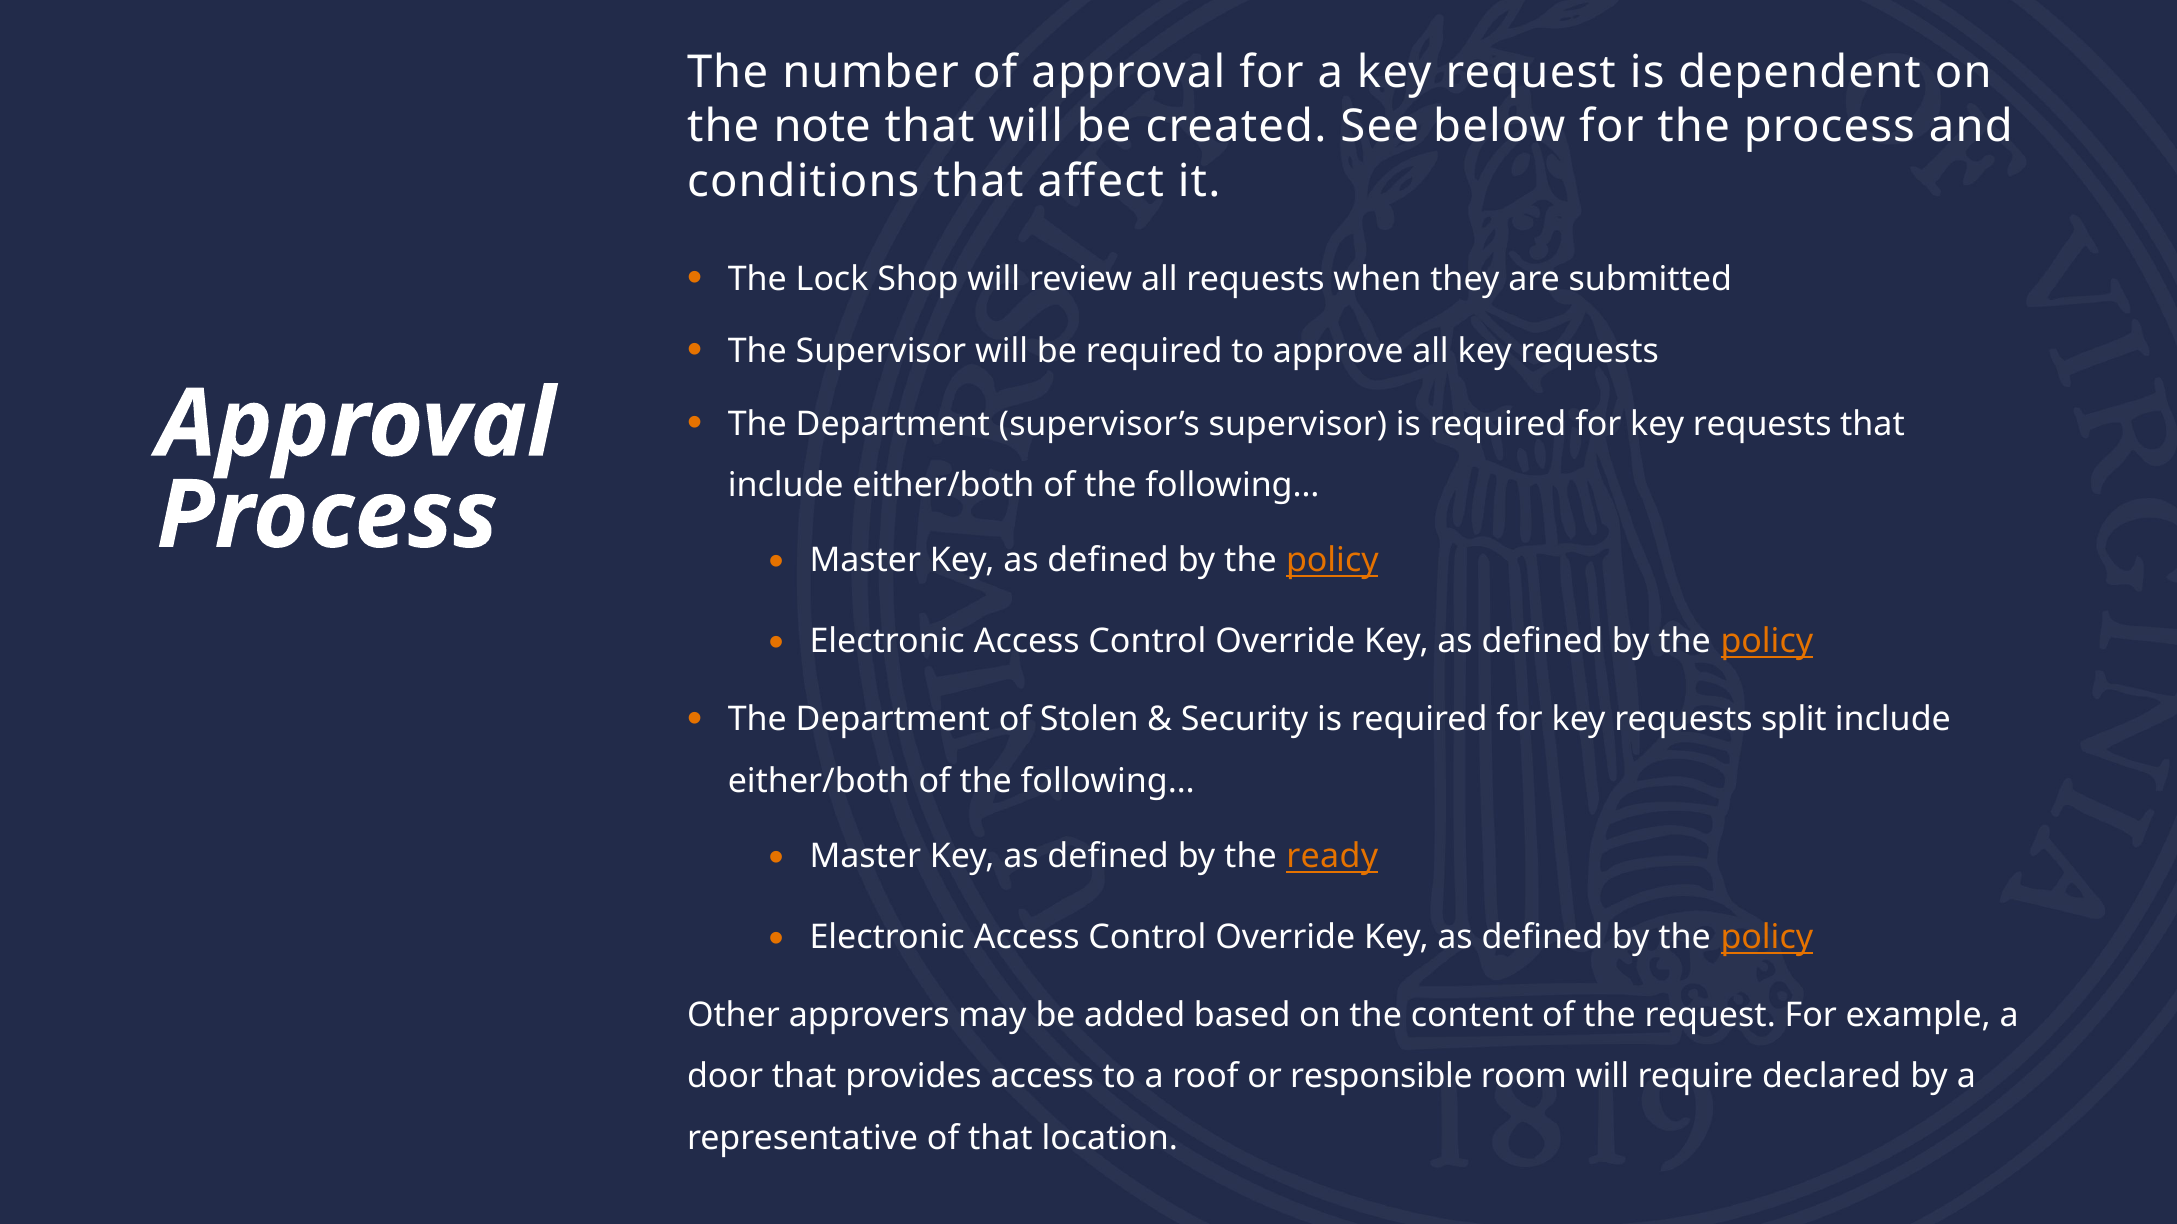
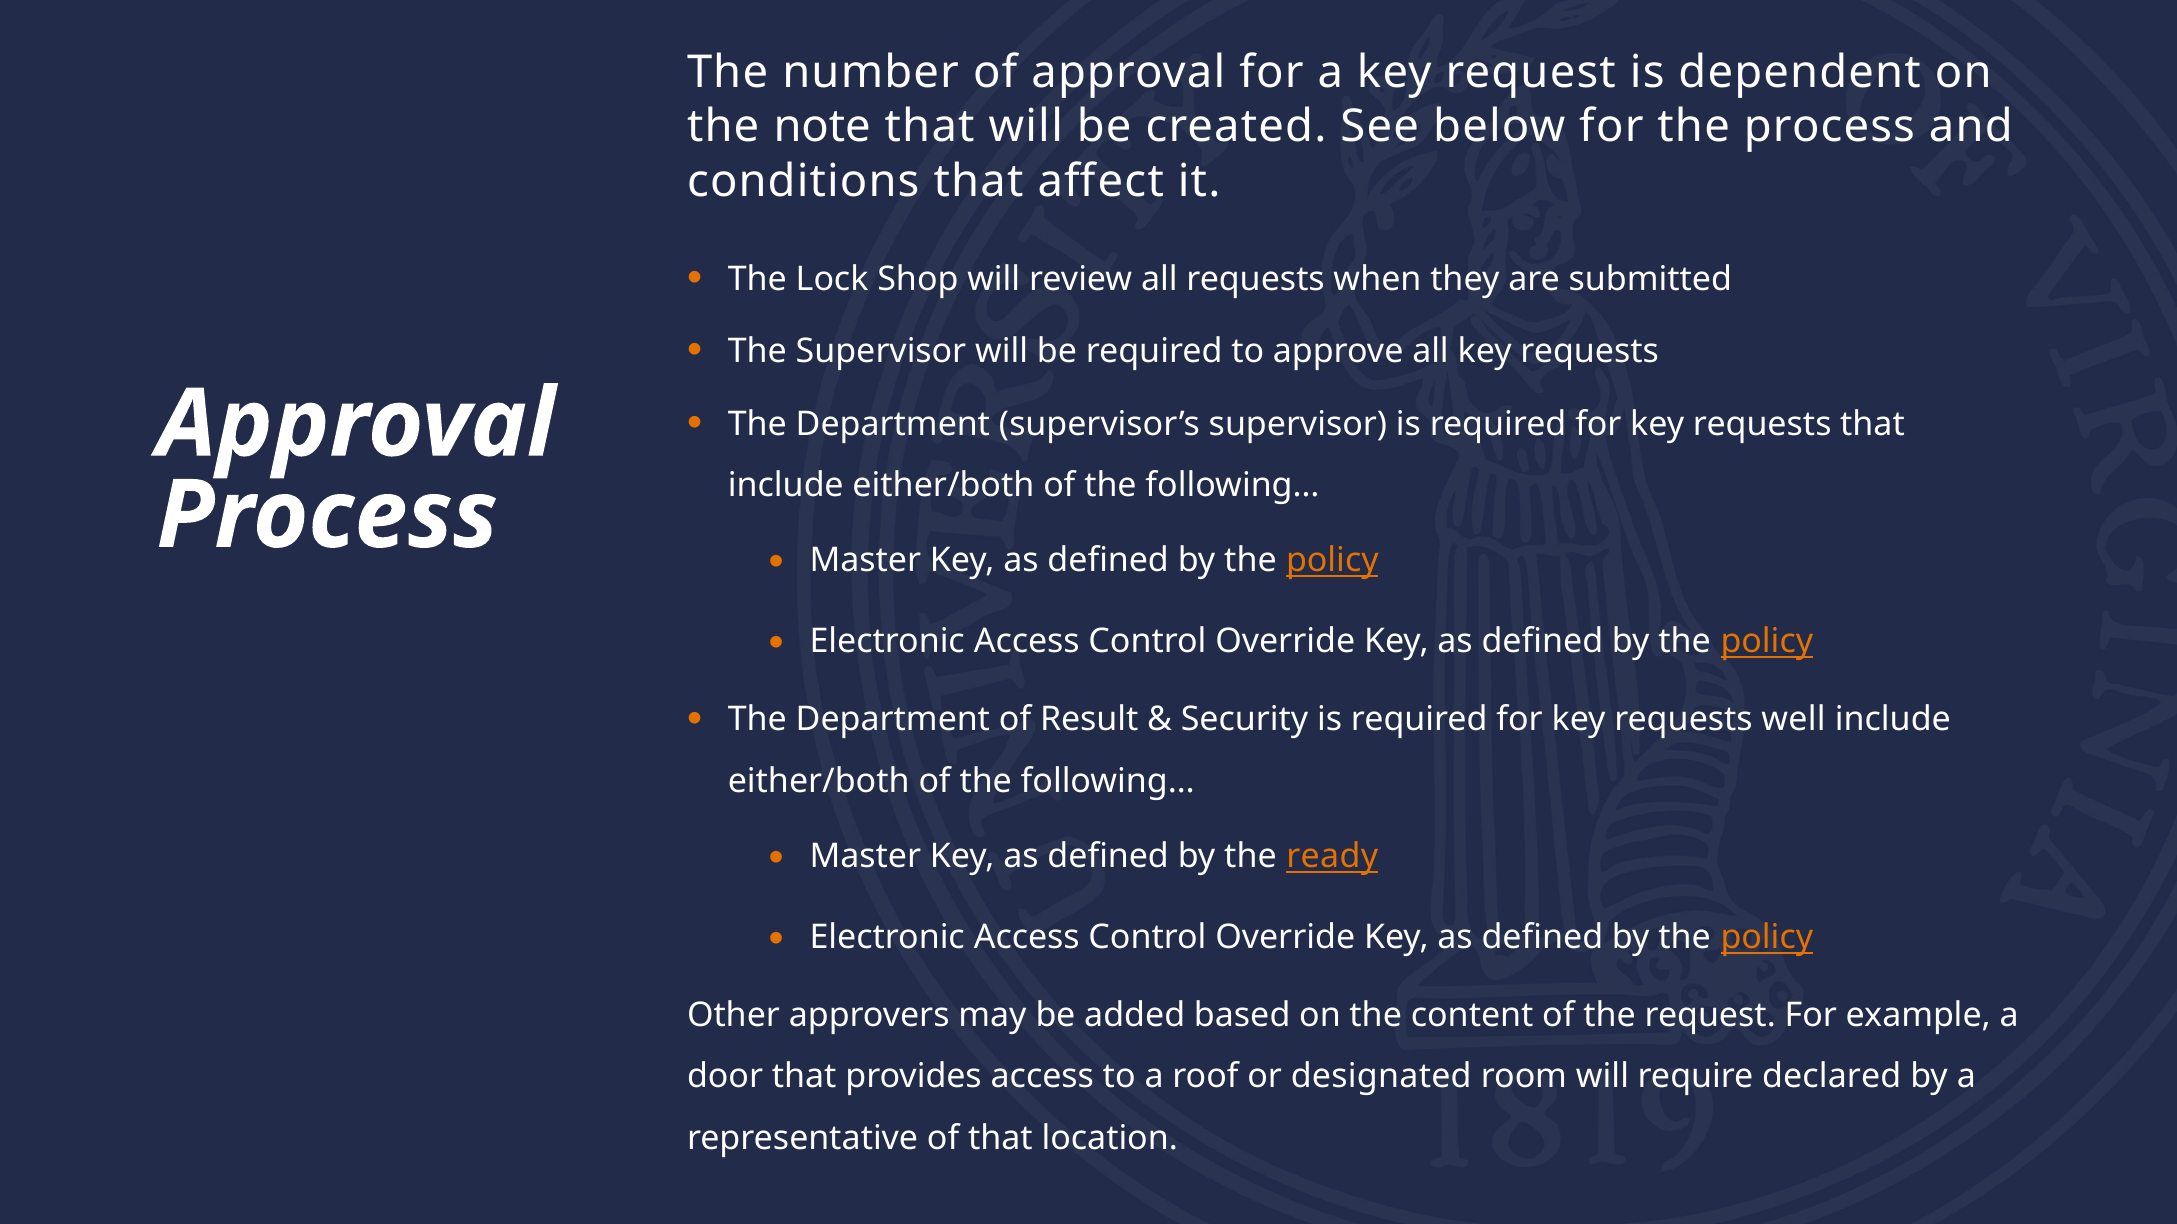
Stolen: Stolen -> Result (1089, 720)
split: split -> well (1794, 720)
responsible: responsible -> designated (1381, 1077)
